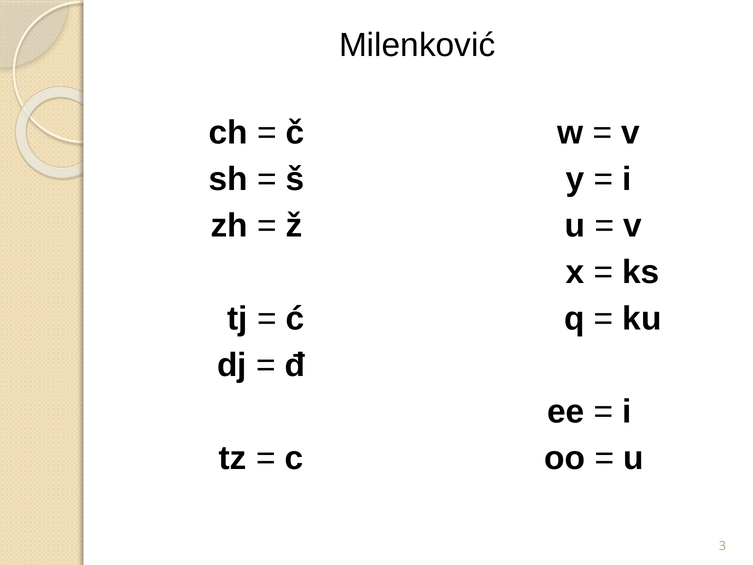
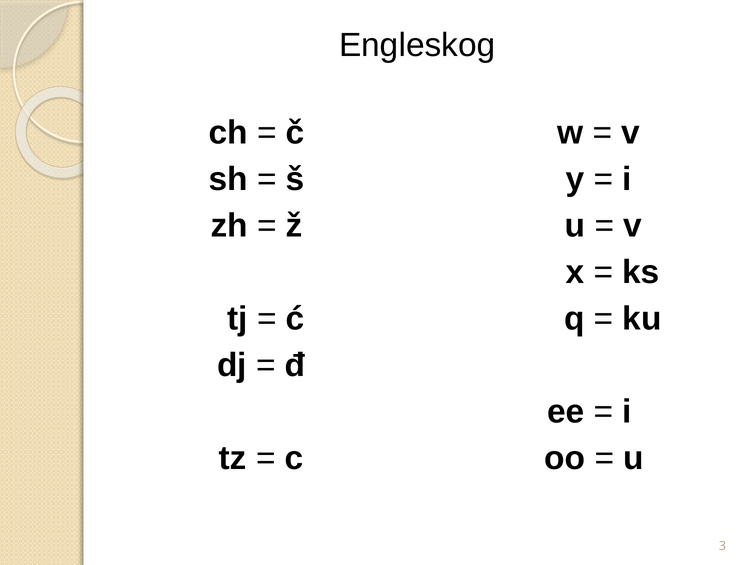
Milenković: Milenković -> Engleskog (417, 45)
